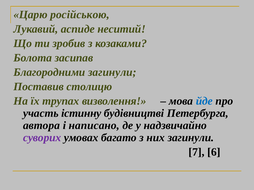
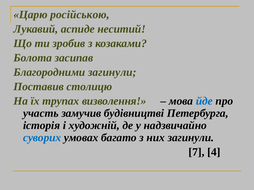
істинну: істинну -> замучив (81, 113)
автора: автора -> історія (42, 126)
написано: написано -> художній (94, 126)
суворих colour: purple -> blue (42, 138)
6: 6 -> 4 (214, 152)
